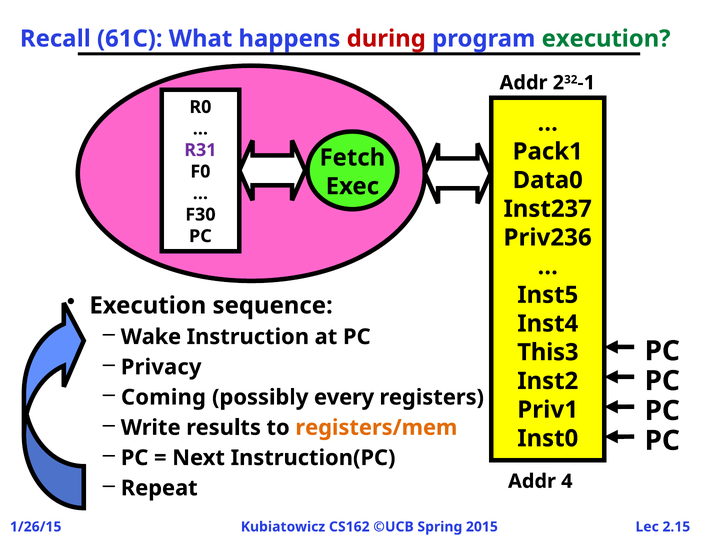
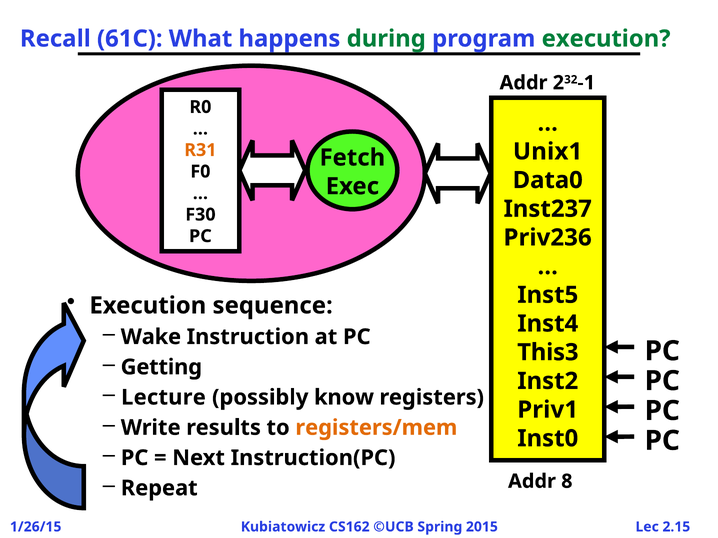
during colour: red -> green (386, 39)
R31 colour: purple -> orange (200, 150)
Pack1: Pack1 -> Unix1 (548, 152)
Privacy: Privacy -> Getting (161, 367)
Coming: Coming -> Lecture (163, 398)
every: every -> know (344, 398)
4: 4 -> 8 (567, 482)
